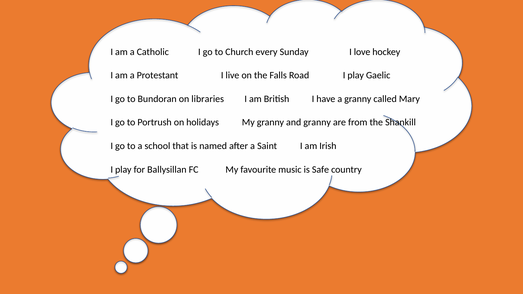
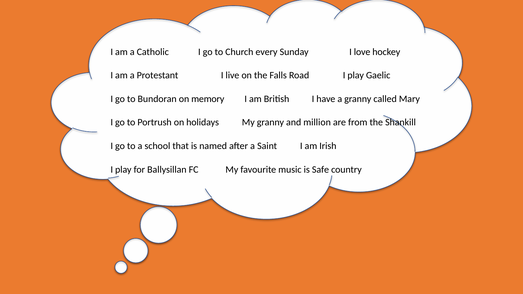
libraries: libraries -> memory (208, 99)
and granny: granny -> million (317, 122)
